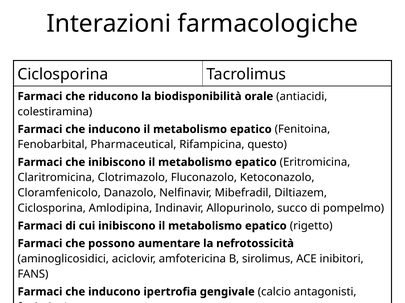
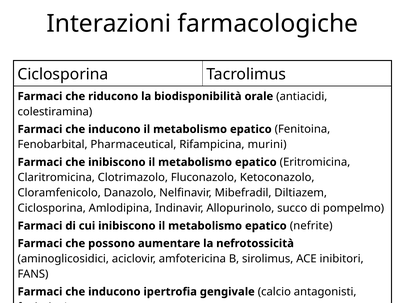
questo: questo -> murini (267, 145)
rigetto: rigetto -> nefrite (311, 226)
